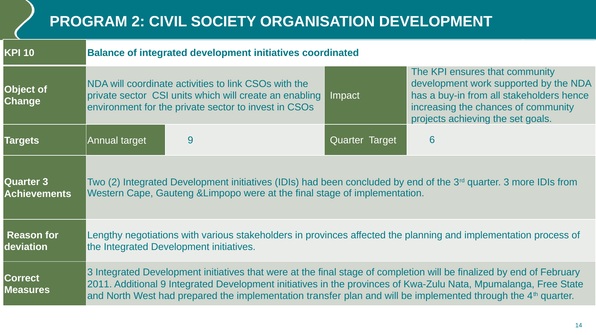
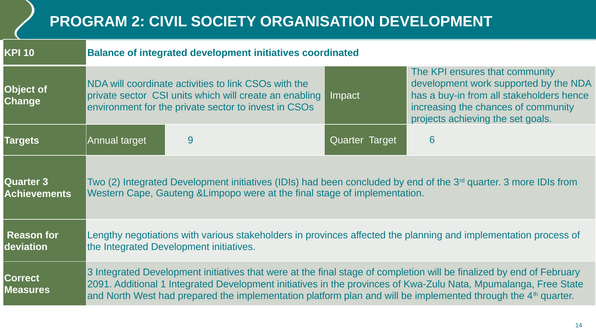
2011: 2011 -> 2091 (100, 284)
Additional 9: 9 -> 1 (163, 284)
transfer: transfer -> platform (324, 296)
